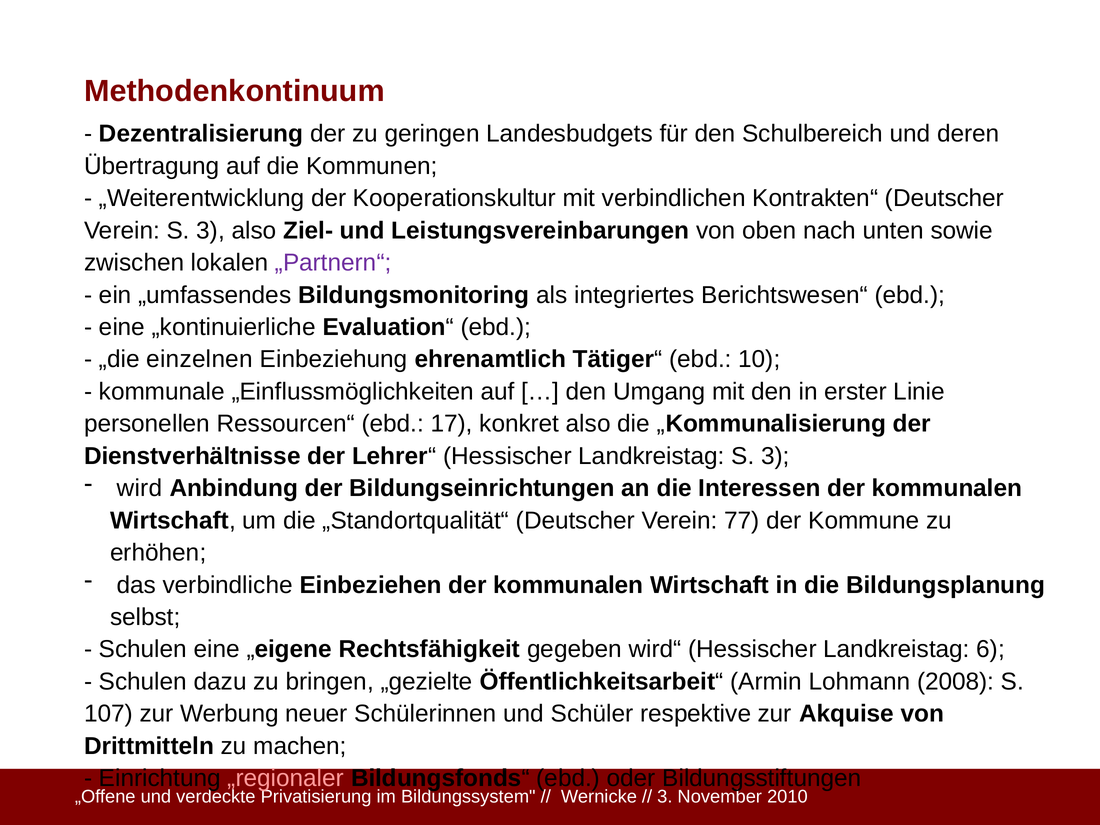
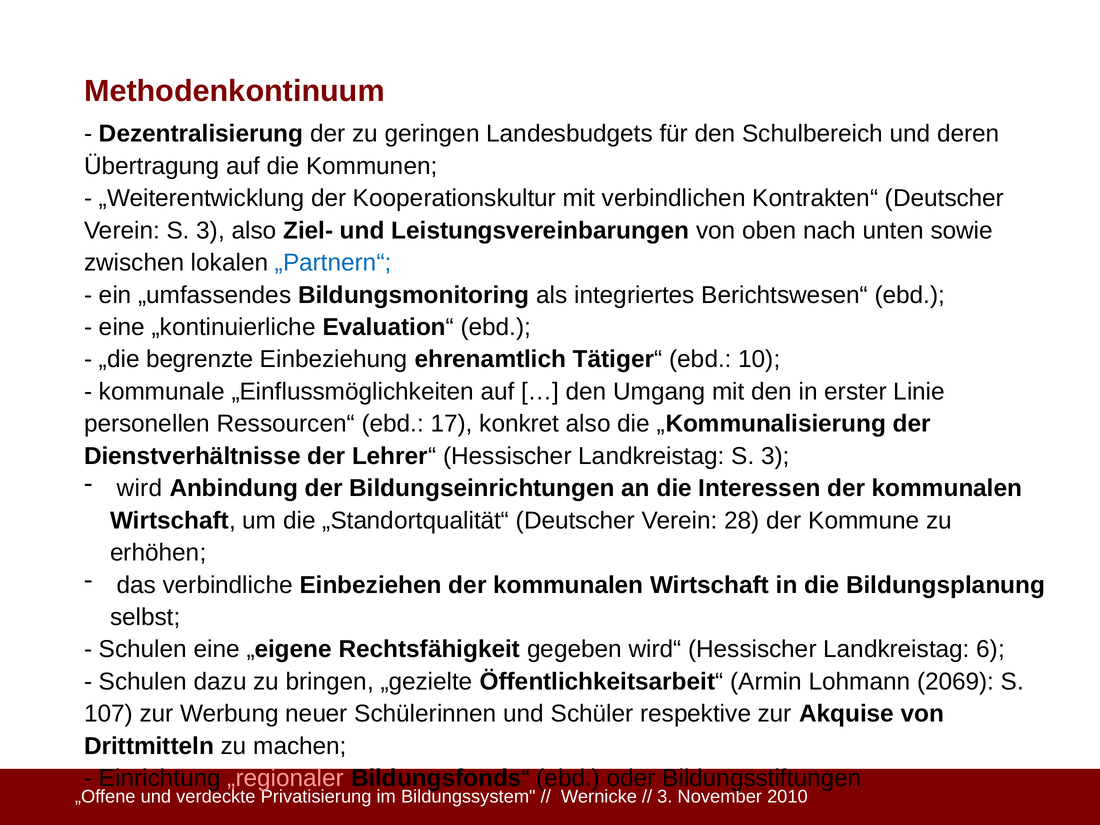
„Partnern“ colour: purple -> blue (333, 263)
einzelnen: einzelnen -> begrenzte (200, 359)
77: 77 -> 28 (742, 521)
2008: 2008 -> 2069 (956, 682)
